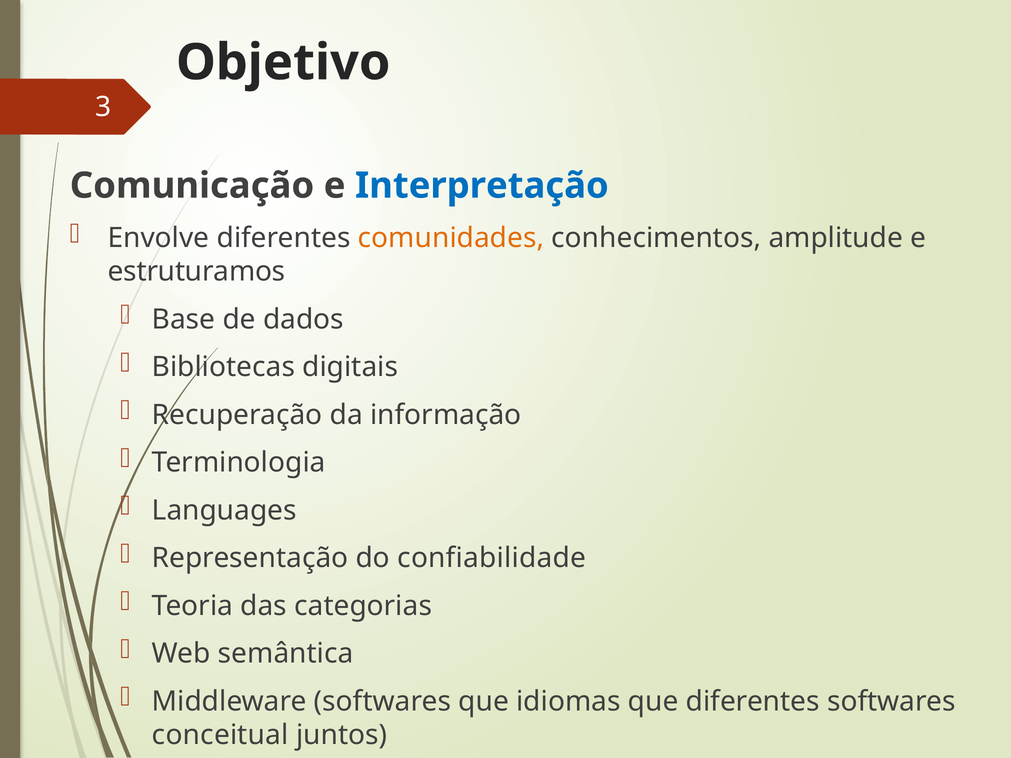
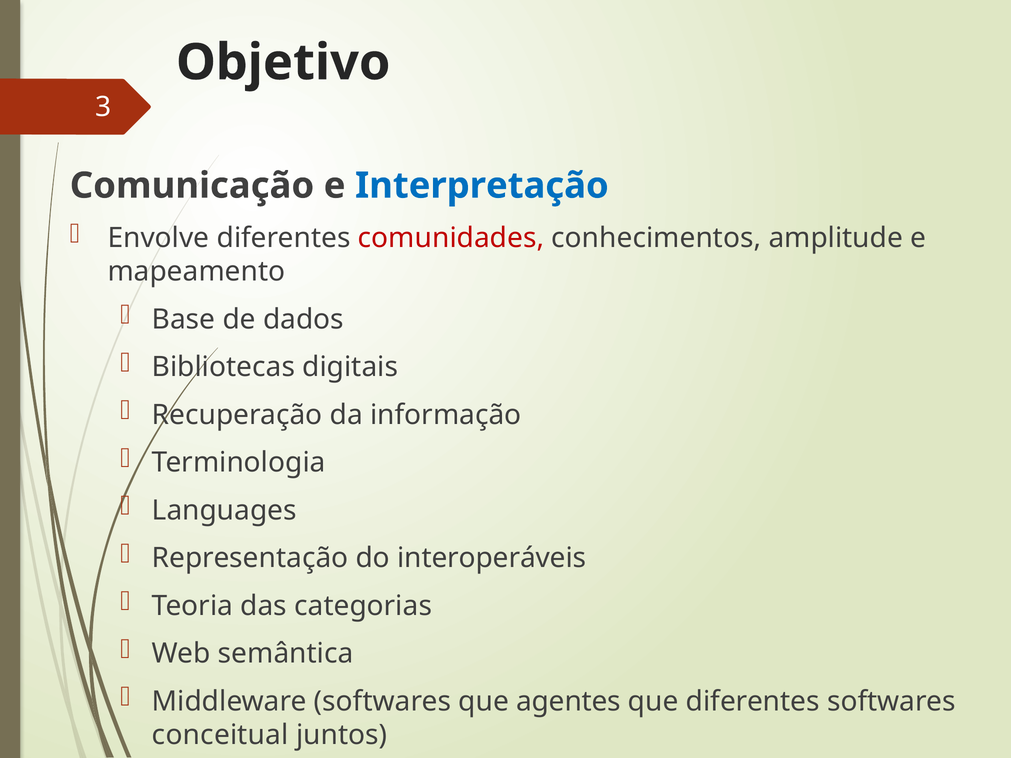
comunidades colour: orange -> red (451, 238)
estruturamos: estruturamos -> mapeamento (196, 272)
confiabilidade: confiabilidade -> interoperáveis (492, 558)
idiomas: idiomas -> agentes (568, 701)
